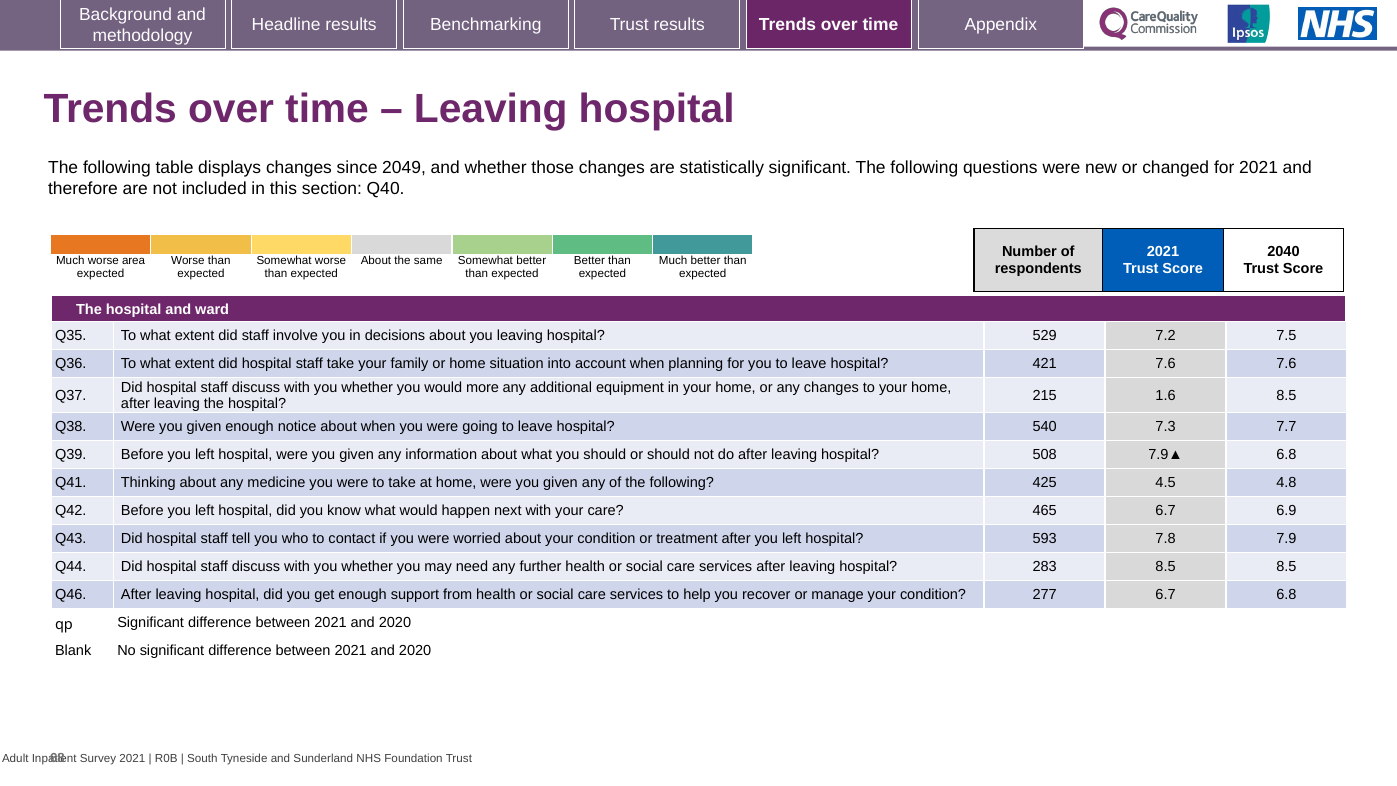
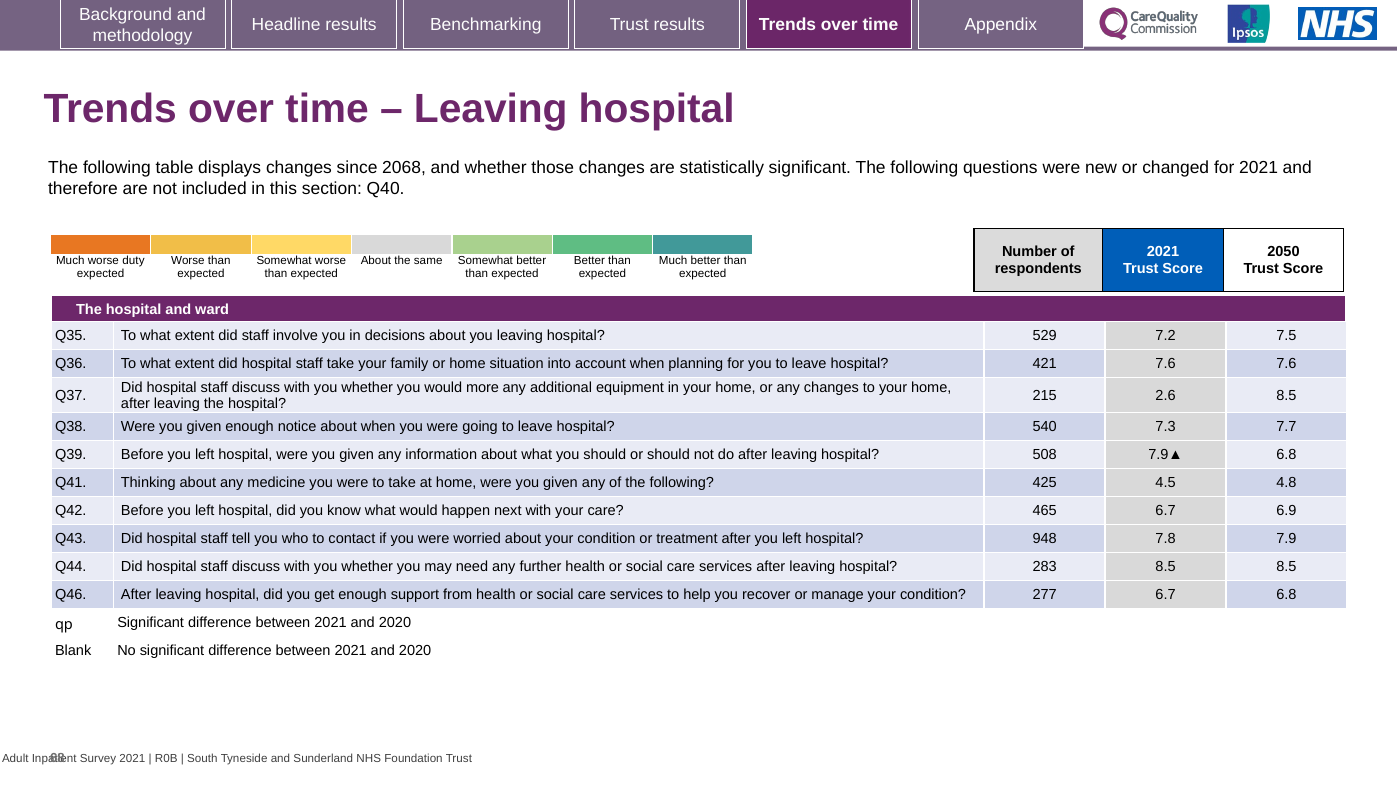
2049: 2049 -> 2068 (404, 167)
2040: 2040 -> 2050 (1283, 252)
area: area -> duty (133, 261)
1.6: 1.6 -> 2.6 (1166, 395)
593: 593 -> 948 (1045, 539)
